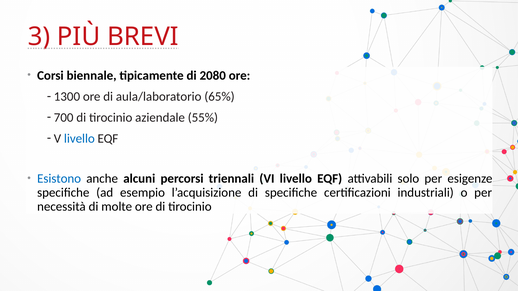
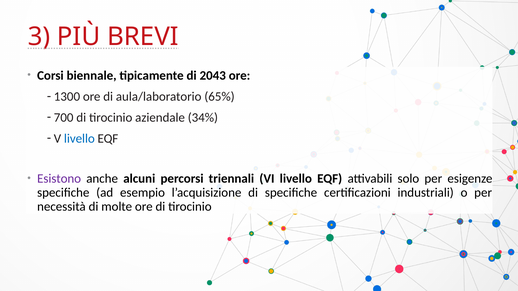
2080: 2080 -> 2043 (213, 76)
55%: 55% -> 34% (203, 118)
Esistono colour: blue -> purple (59, 179)
